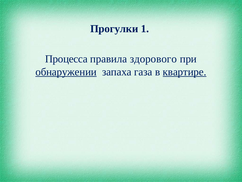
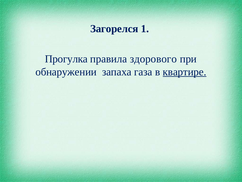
Прогулки: Прогулки -> Загорелся (114, 29)
Процесса: Процесса -> Прогулка (66, 59)
обнаружении underline: present -> none (66, 72)
